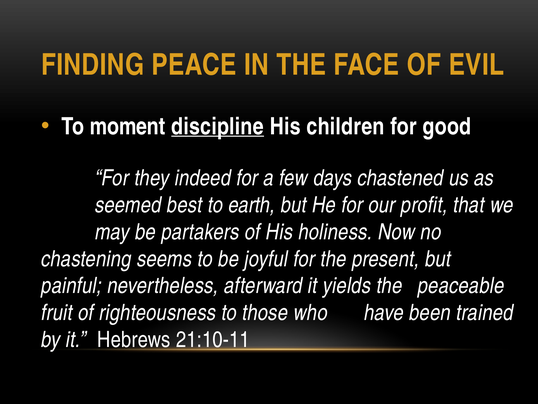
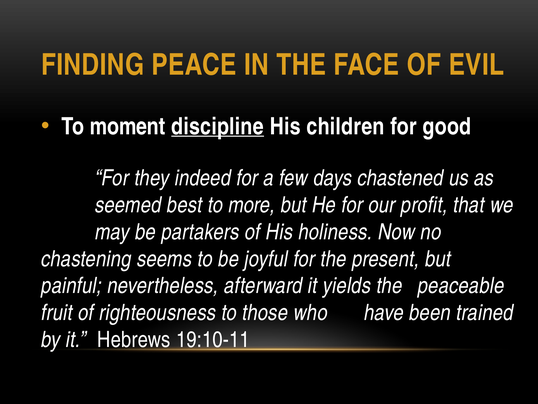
earth: earth -> more (252, 205)
21:10-11: 21:10-11 -> 19:10-11 (213, 339)
